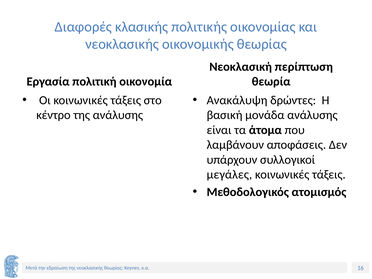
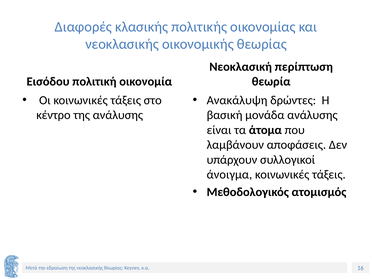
Εργασία: Εργασία -> Εισόδου (48, 82)
μεγάλες: μεγάλες -> άνοιγμα (229, 175)
